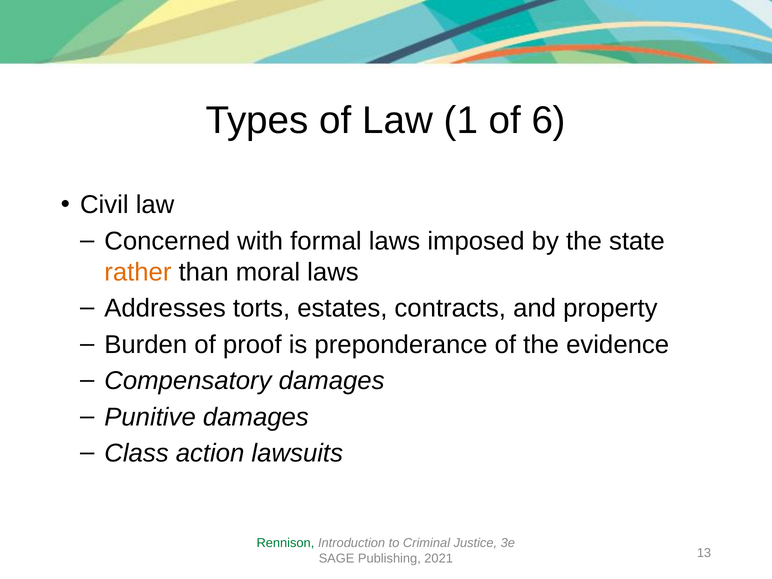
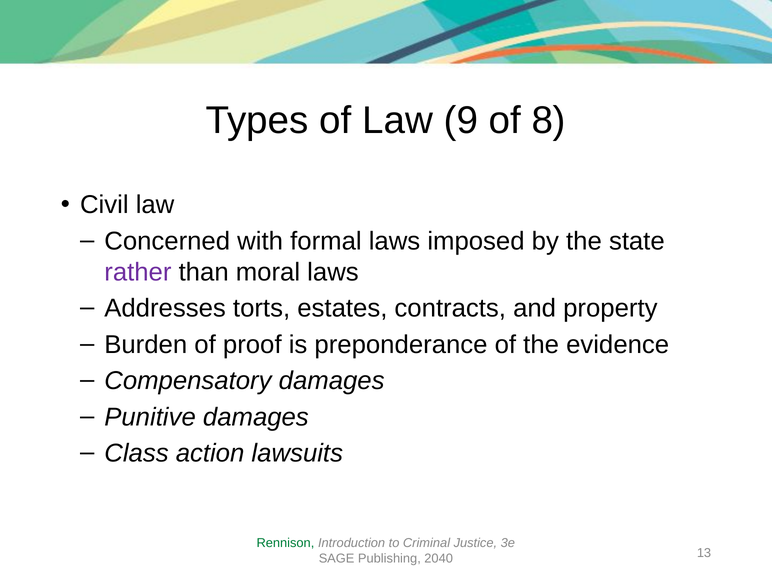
1: 1 -> 9 (461, 120)
6: 6 -> 8 (549, 120)
rather colour: orange -> purple (138, 272)
2021: 2021 -> 2040 (439, 558)
